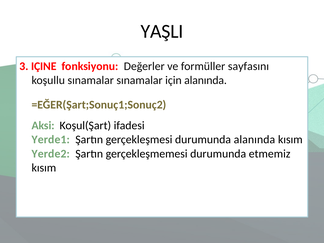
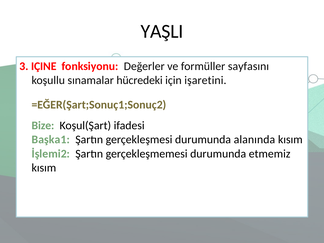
sınamalar sınamalar: sınamalar -> hücredeki (140, 80)
için alanında: alanında -> işaretini (205, 80)
Aksi: Aksi -> Bize (43, 126)
Yerde1: Yerde1 -> Başka1 (51, 140)
Yerde2: Yerde2 -> İşlemi2 (51, 154)
